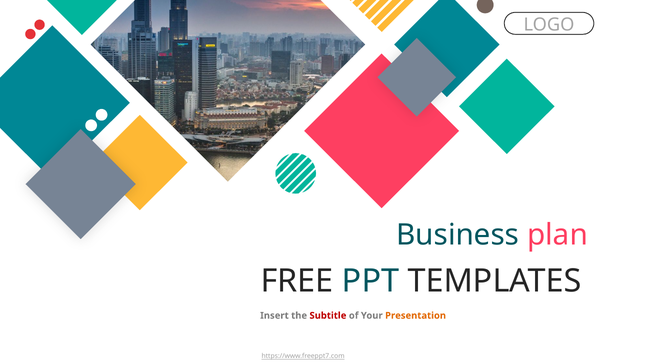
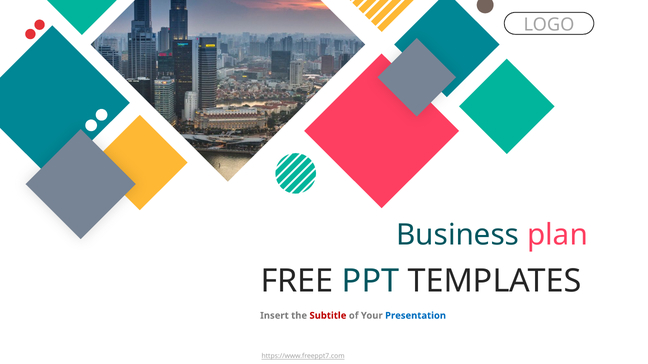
Presentation colour: orange -> blue (416, 316)
